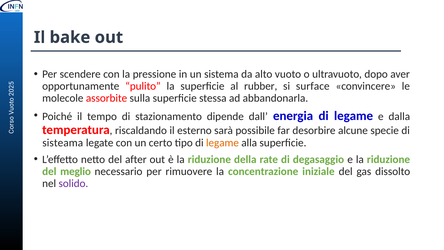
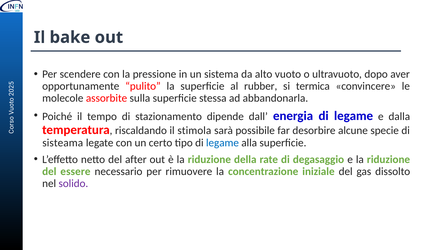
surface: surface -> termica (313, 86)
esterno: esterno -> stimola (194, 130)
legame colour: orange -> blue (222, 143)
meglio: meglio -> essere (75, 171)
